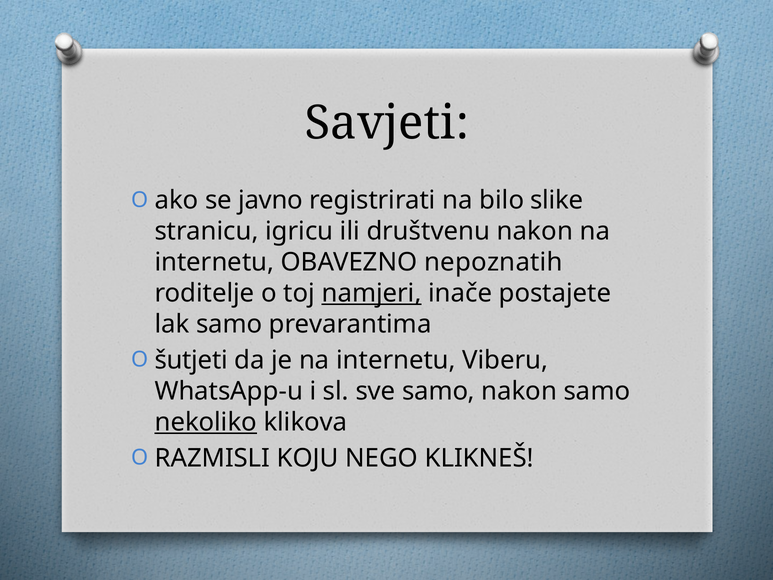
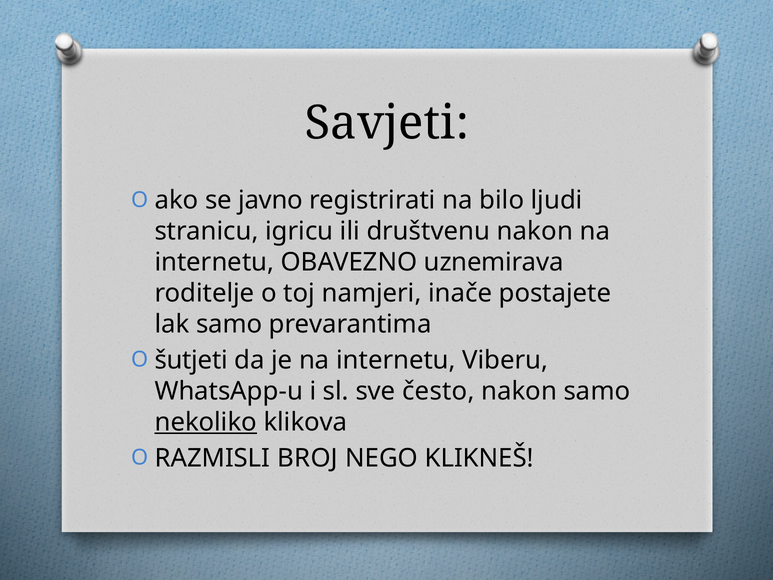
slike: slike -> ljudi (557, 200)
nepoznatih: nepoznatih -> uznemirava (494, 262)
namjeri underline: present -> none (372, 293)
sve samo: samo -> često (438, 391)
KOJU: KOJU -> BROJ (308, 458)
